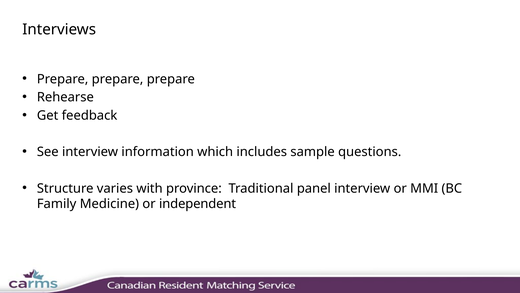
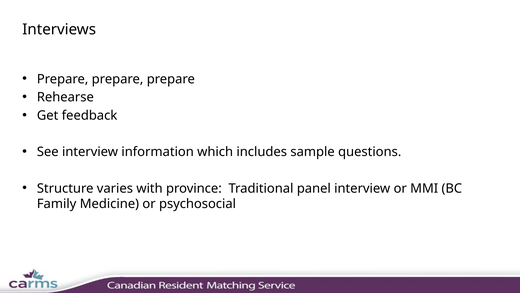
independent: independent -> psychosocial (198, 204)
